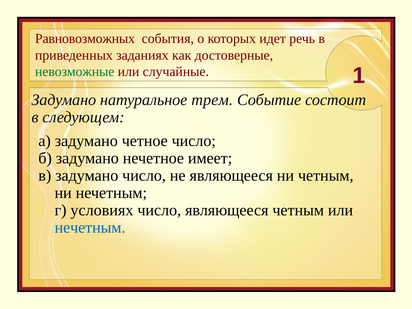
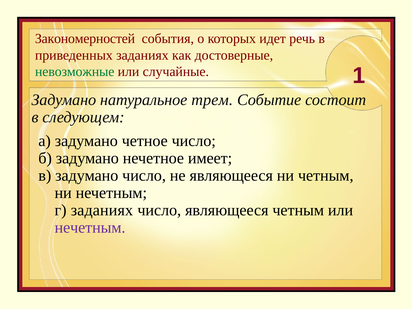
Равновозможных: Равновозможных -> Закономерностей (85, 39)
г условиях: условиях -> заданиях (102, 210)
нечетным colour: blue -> purple (90, 228)
